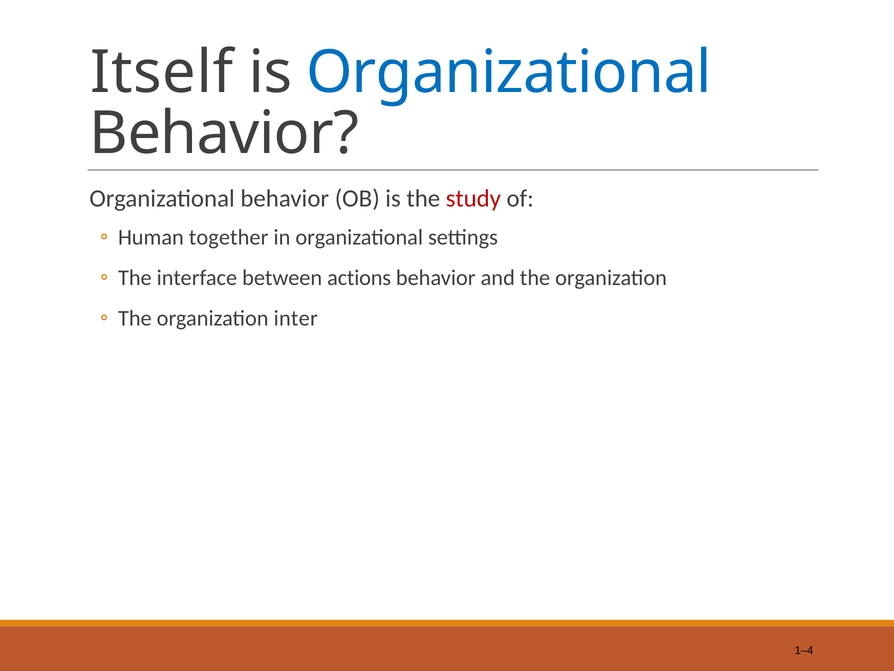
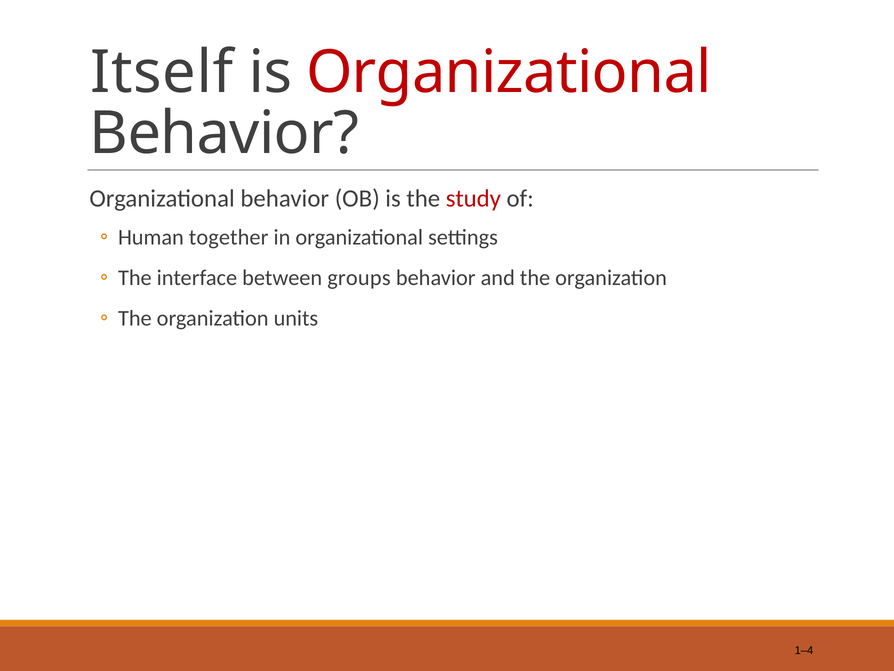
Organizational colour: blue -> red (509, 73)
actions: actions -> groups (359, 278)
inter: inter -> units (296, 318)
